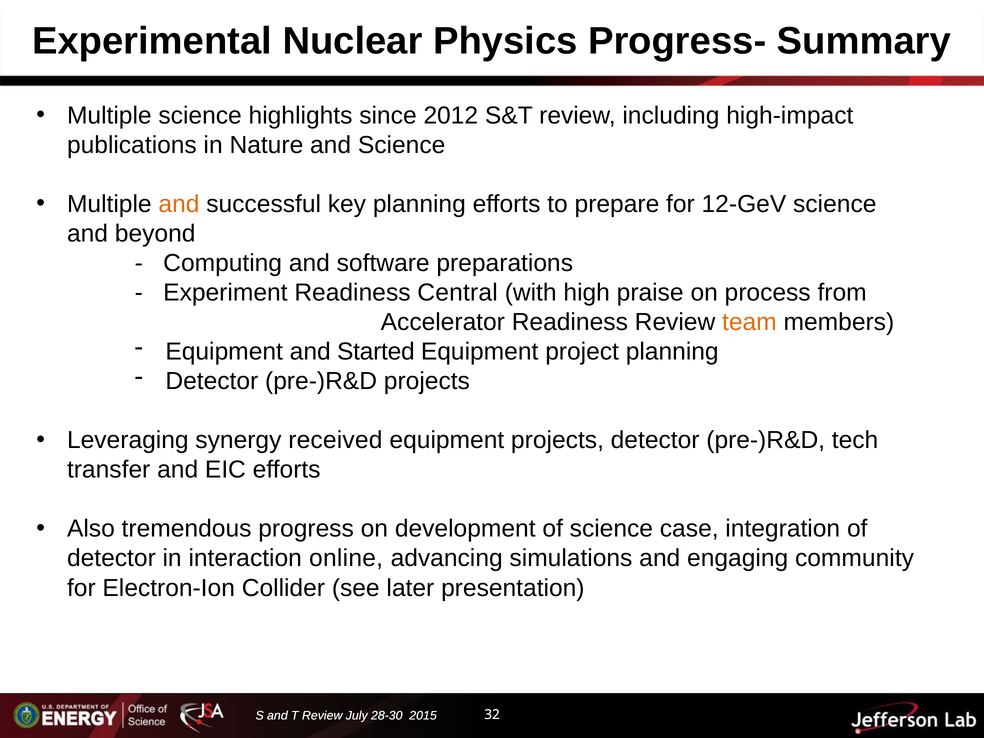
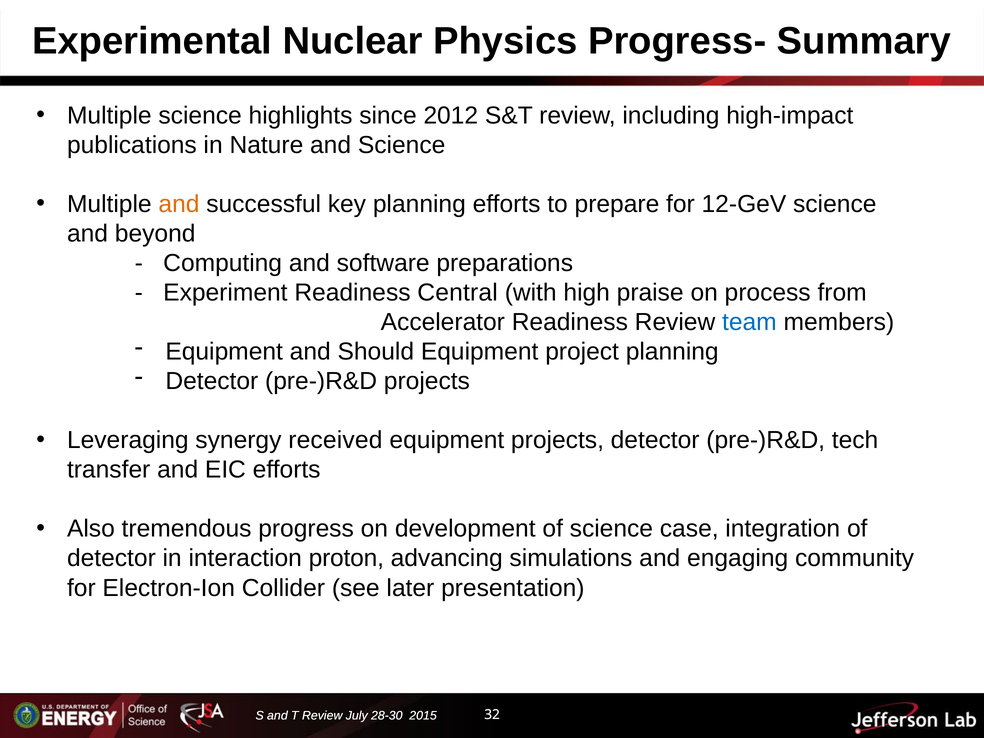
team colour: orange -> blue (749, 322)
Started: Started -> Should (376, 352)
online: online -> proton (346, 558)
